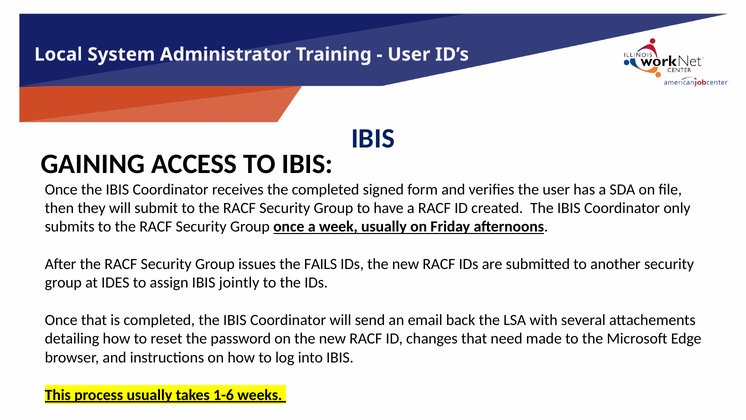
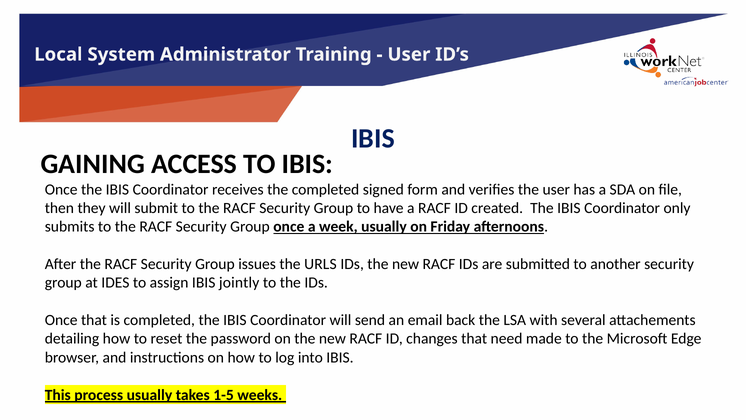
FAILS: FAILS -> URLS (320, 264)
1-6: 1-6 -> 1-5 (224, 395)
